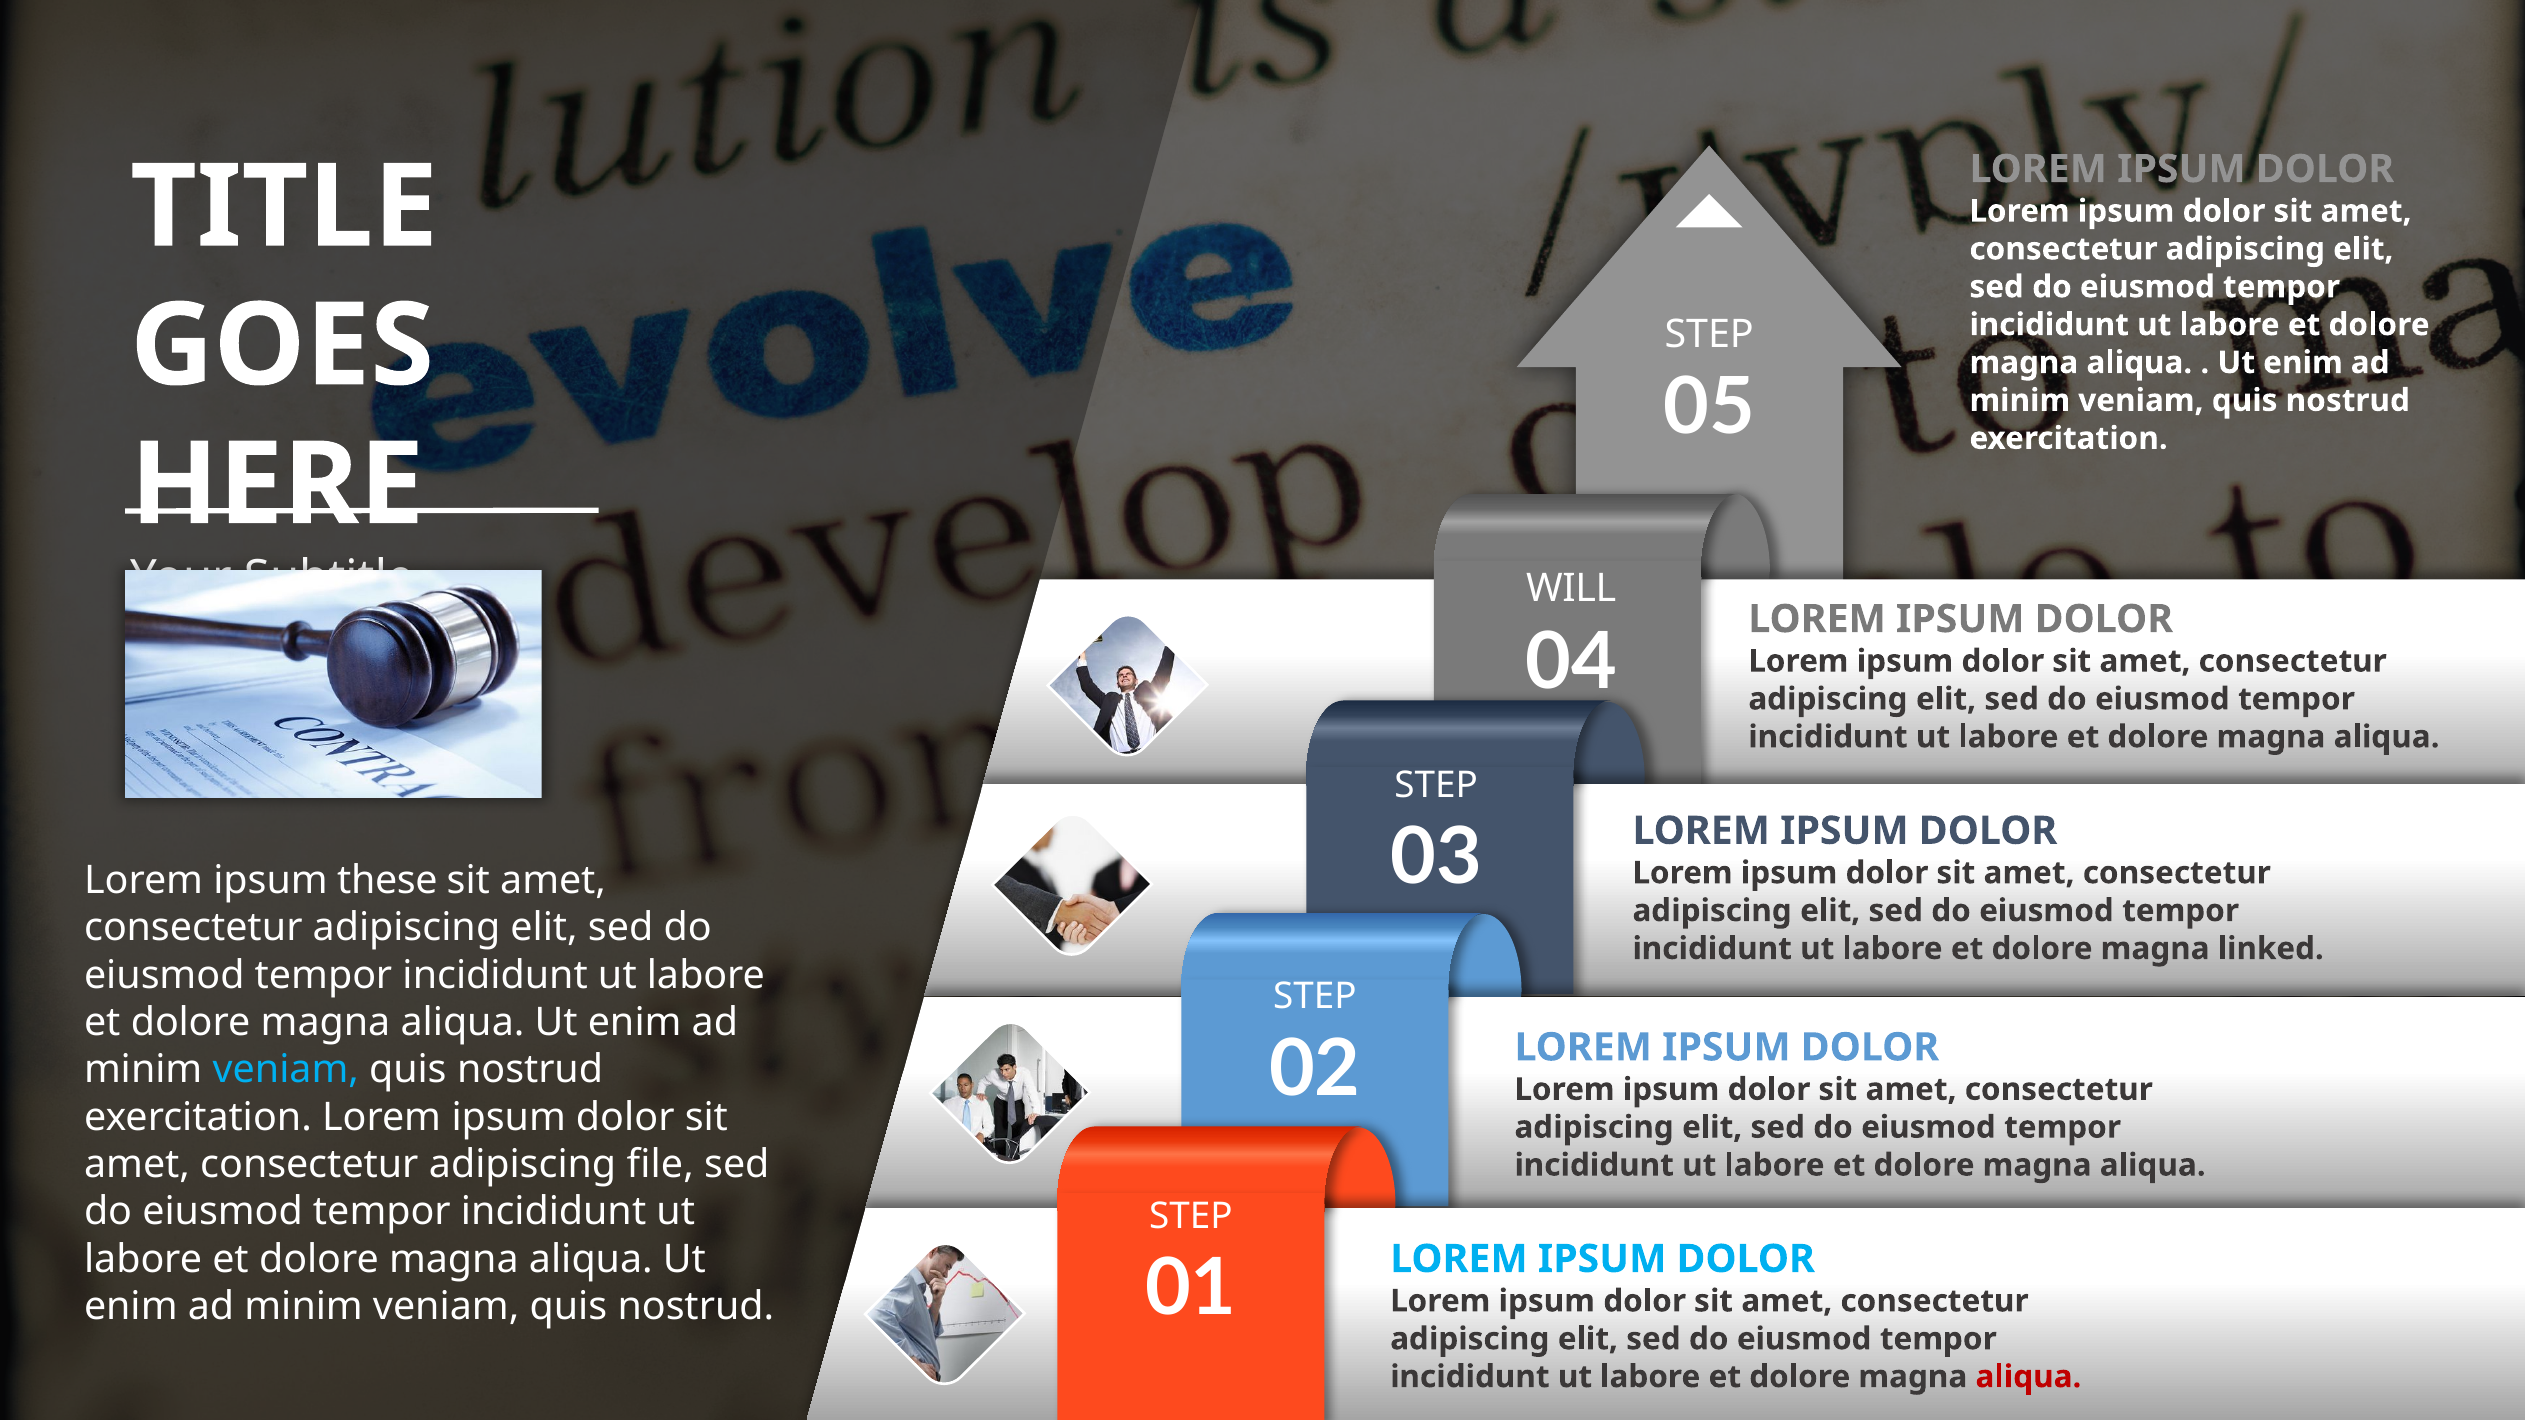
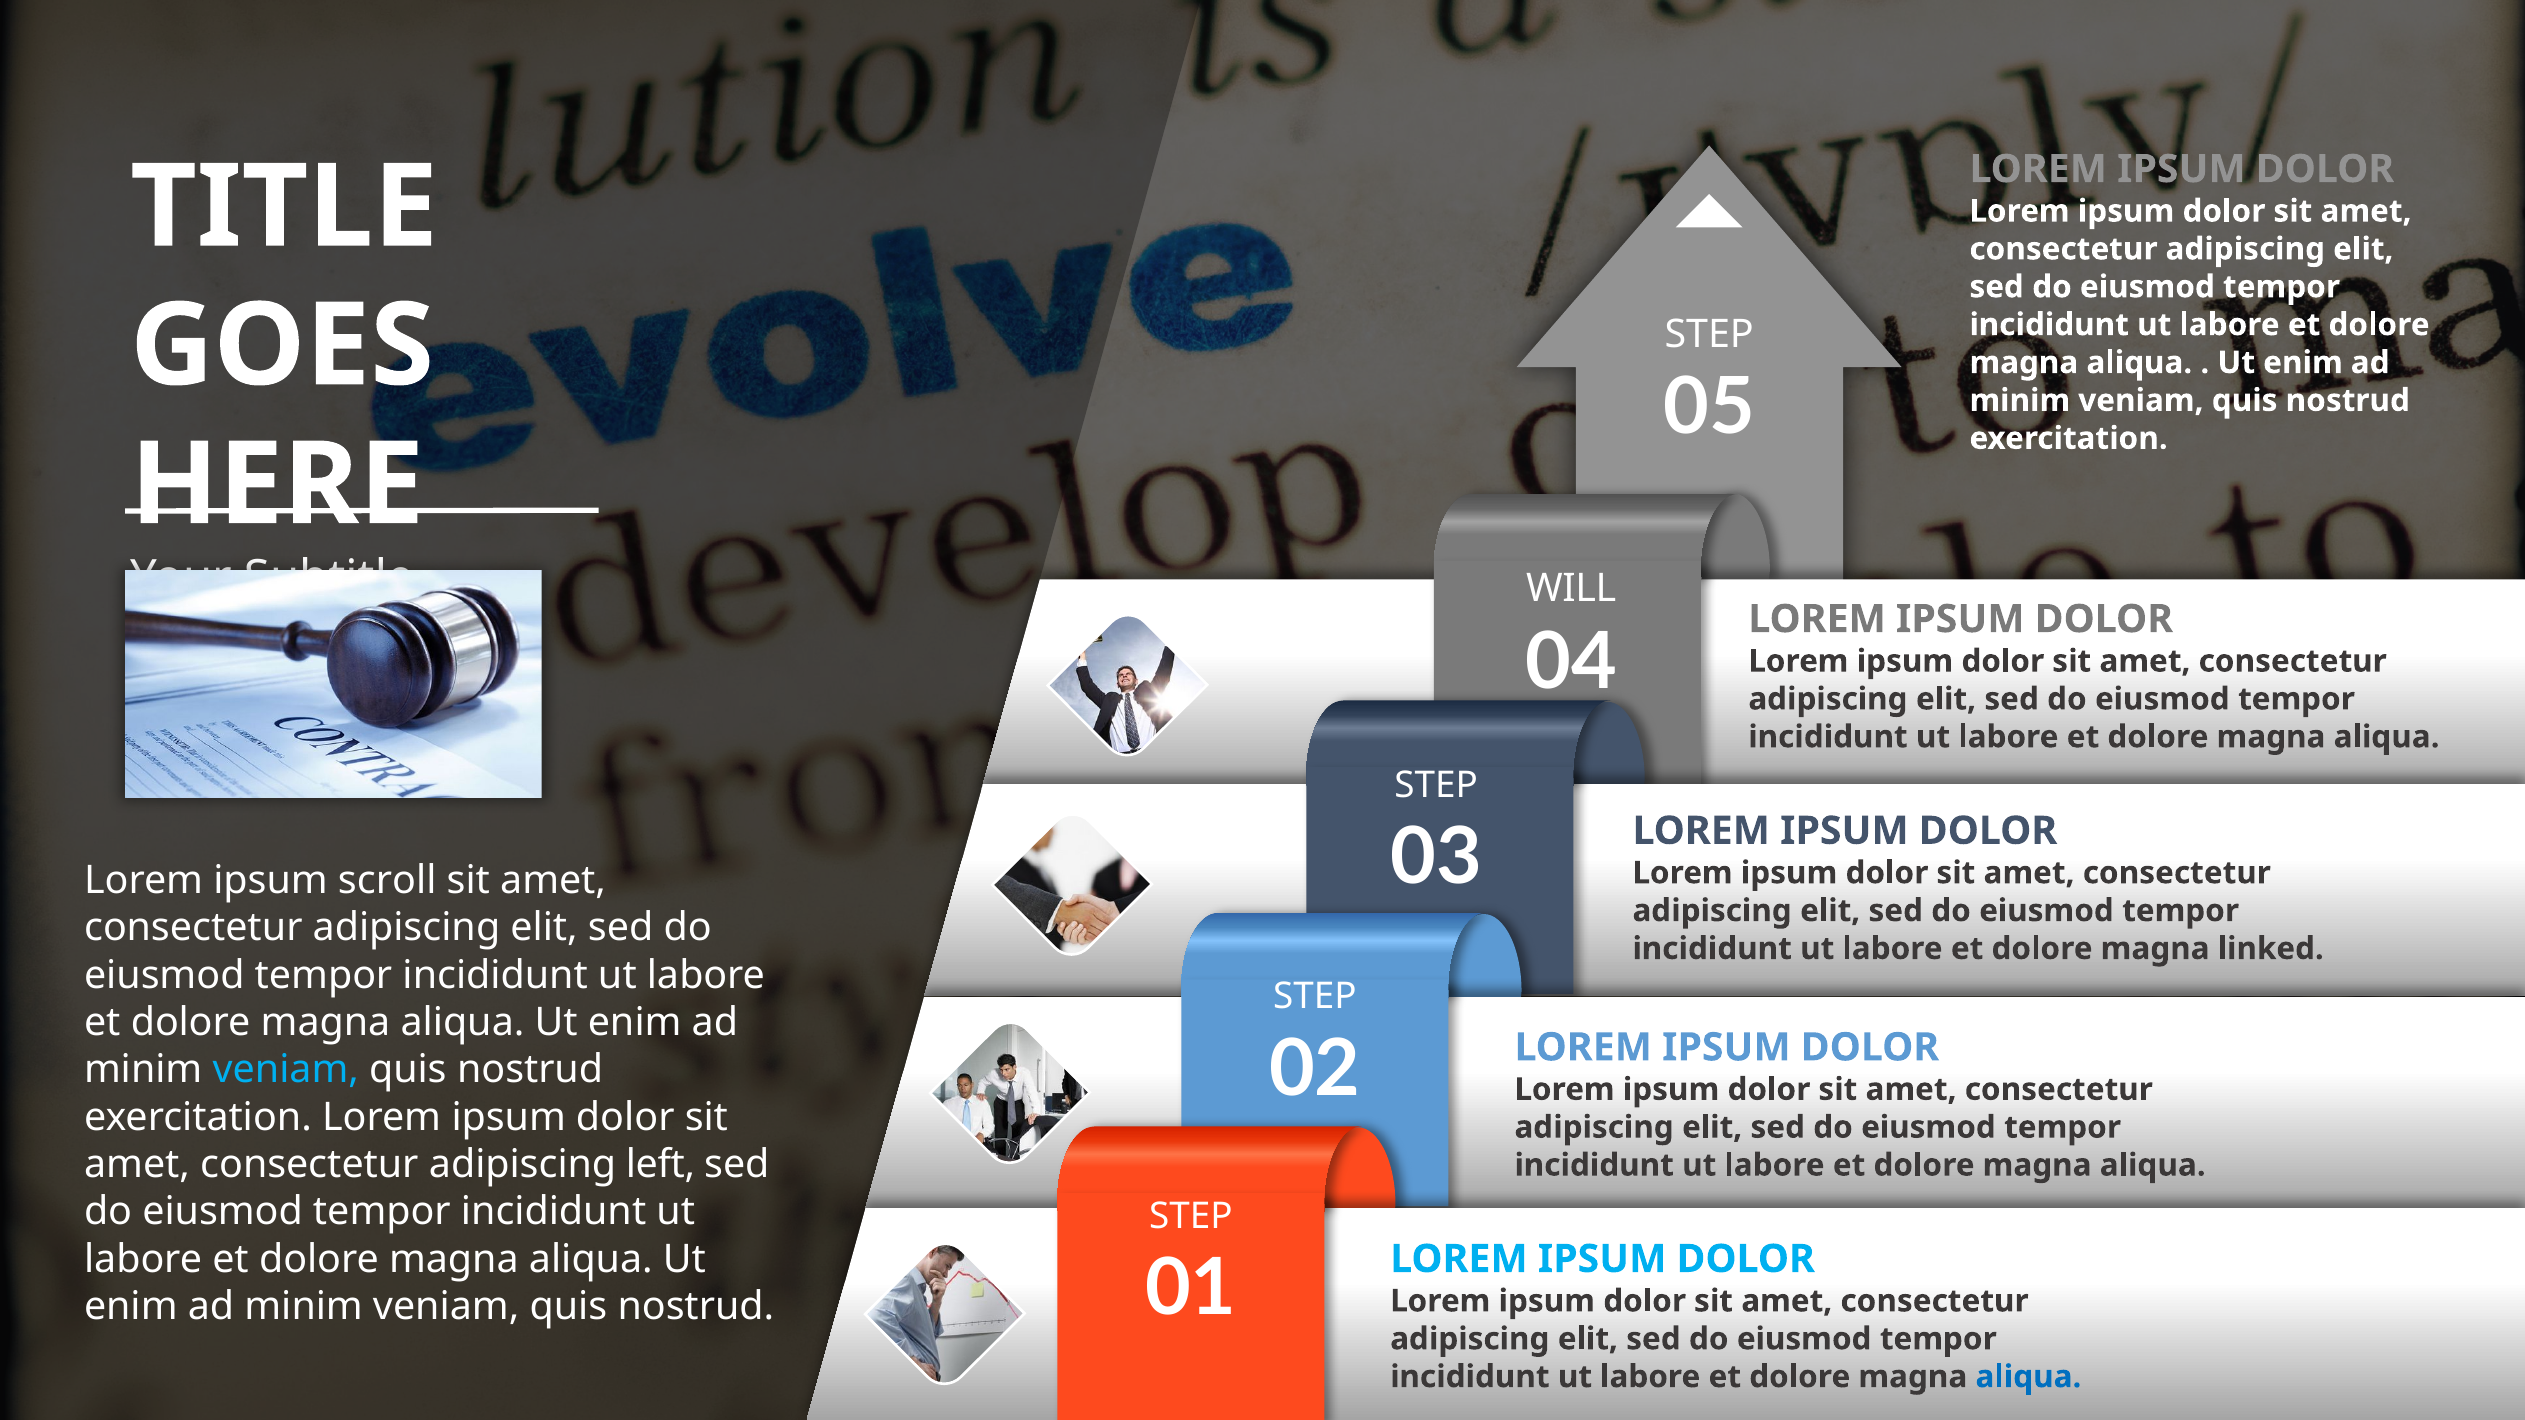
these: these -> scroll (387, 881)
file: file -> left (660, 1165)
aliqua colour: red -> blue (2028, 1377)
